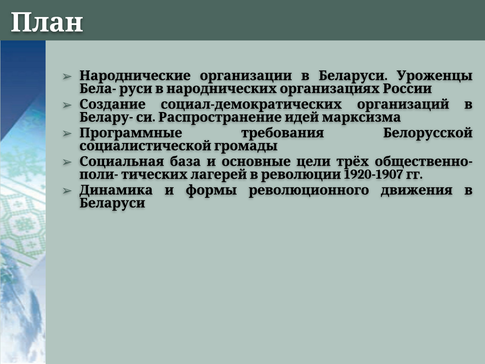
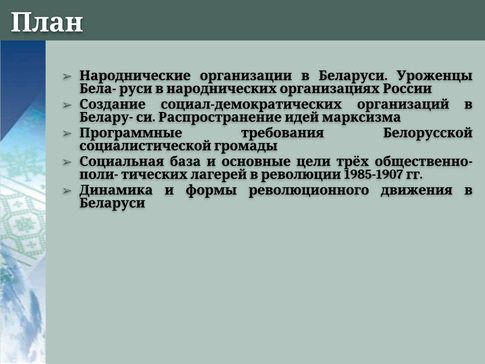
1920-1907: 1920-1907 -> 1985-1907 (374, 174)
